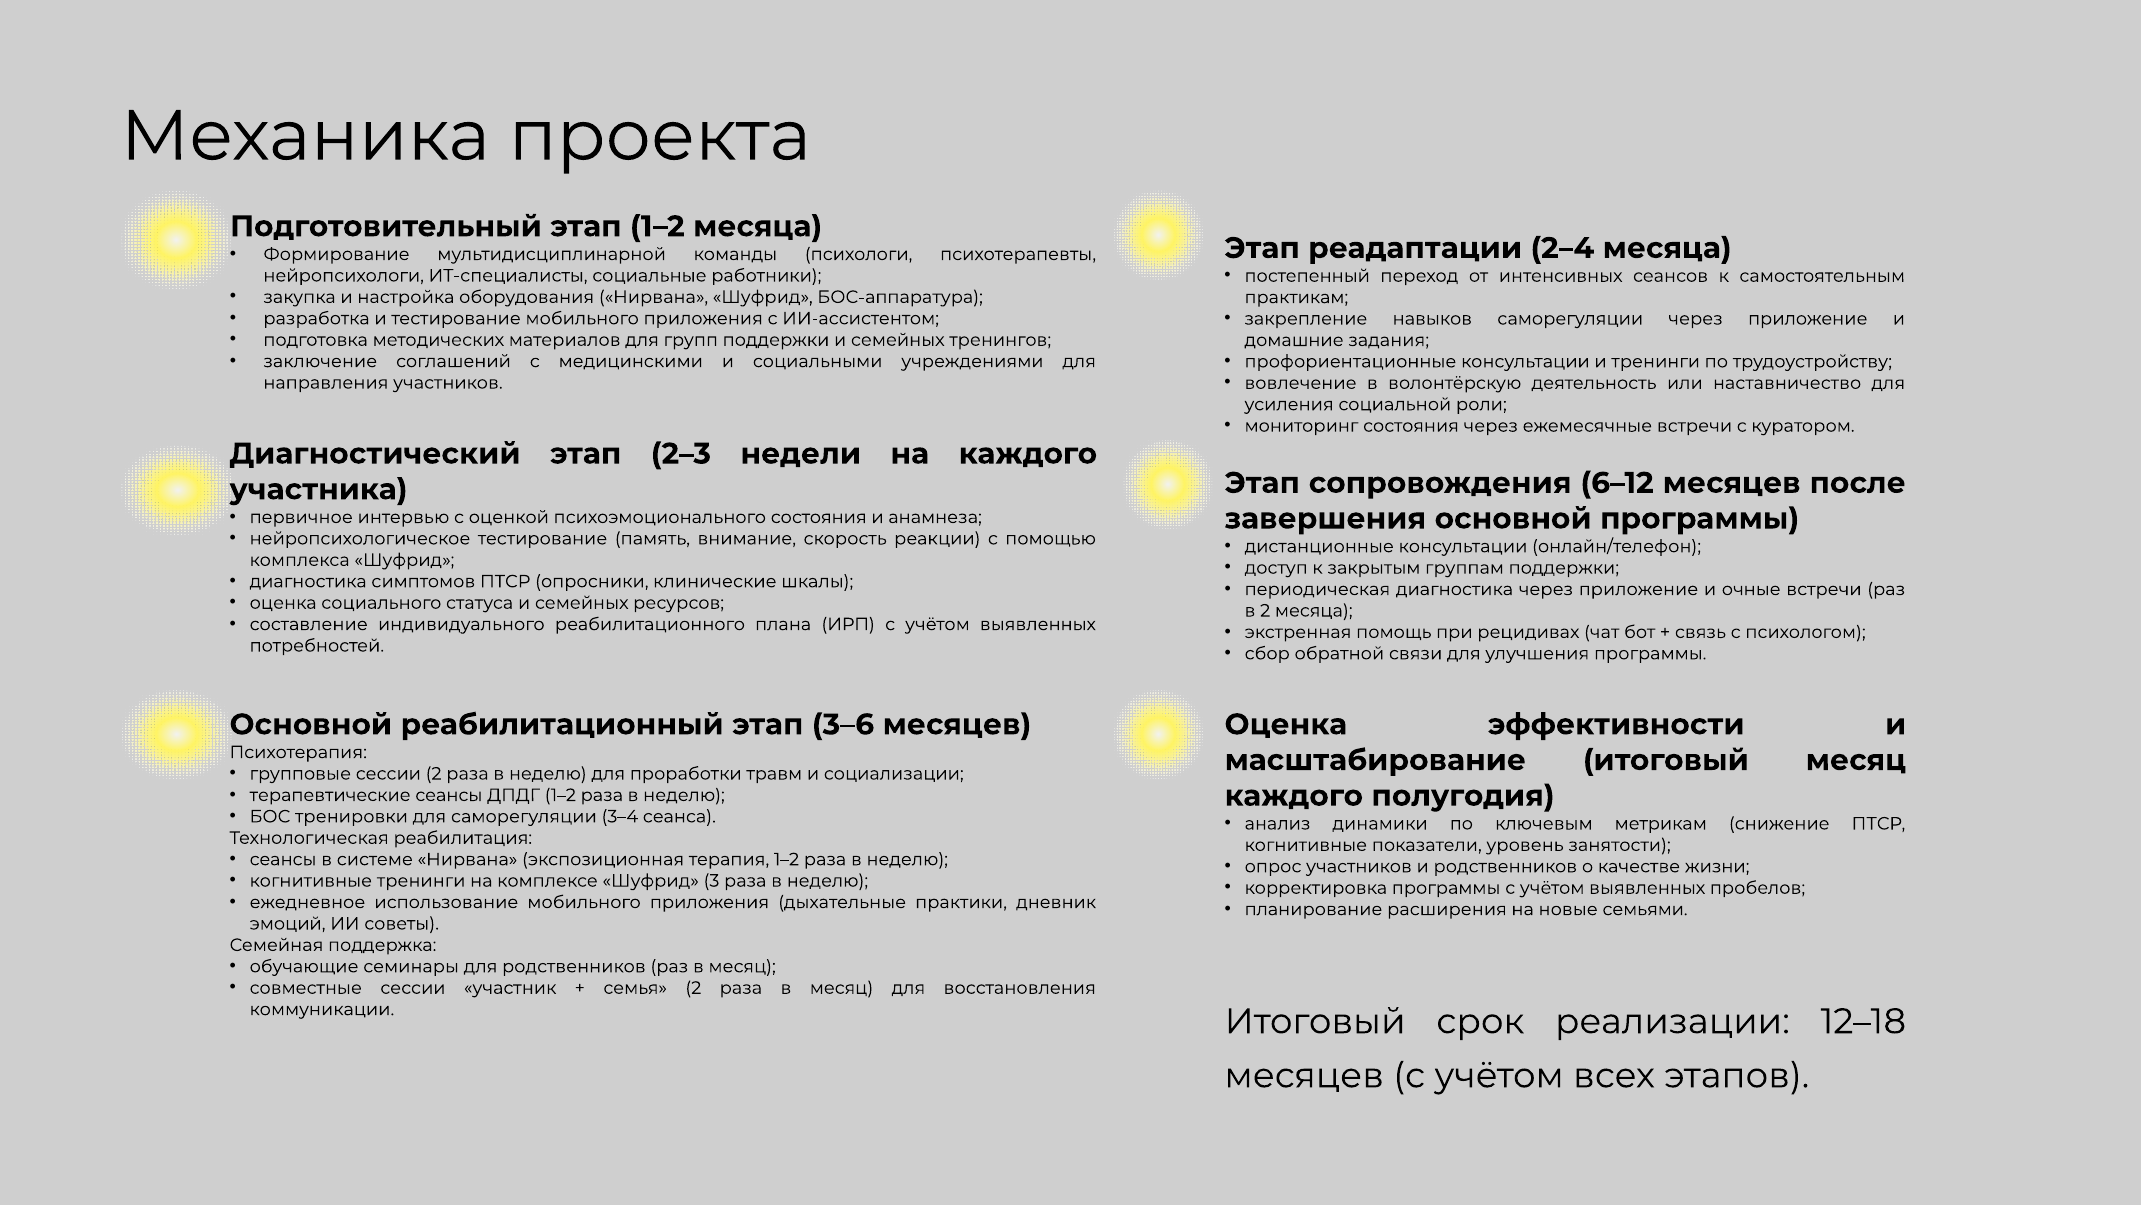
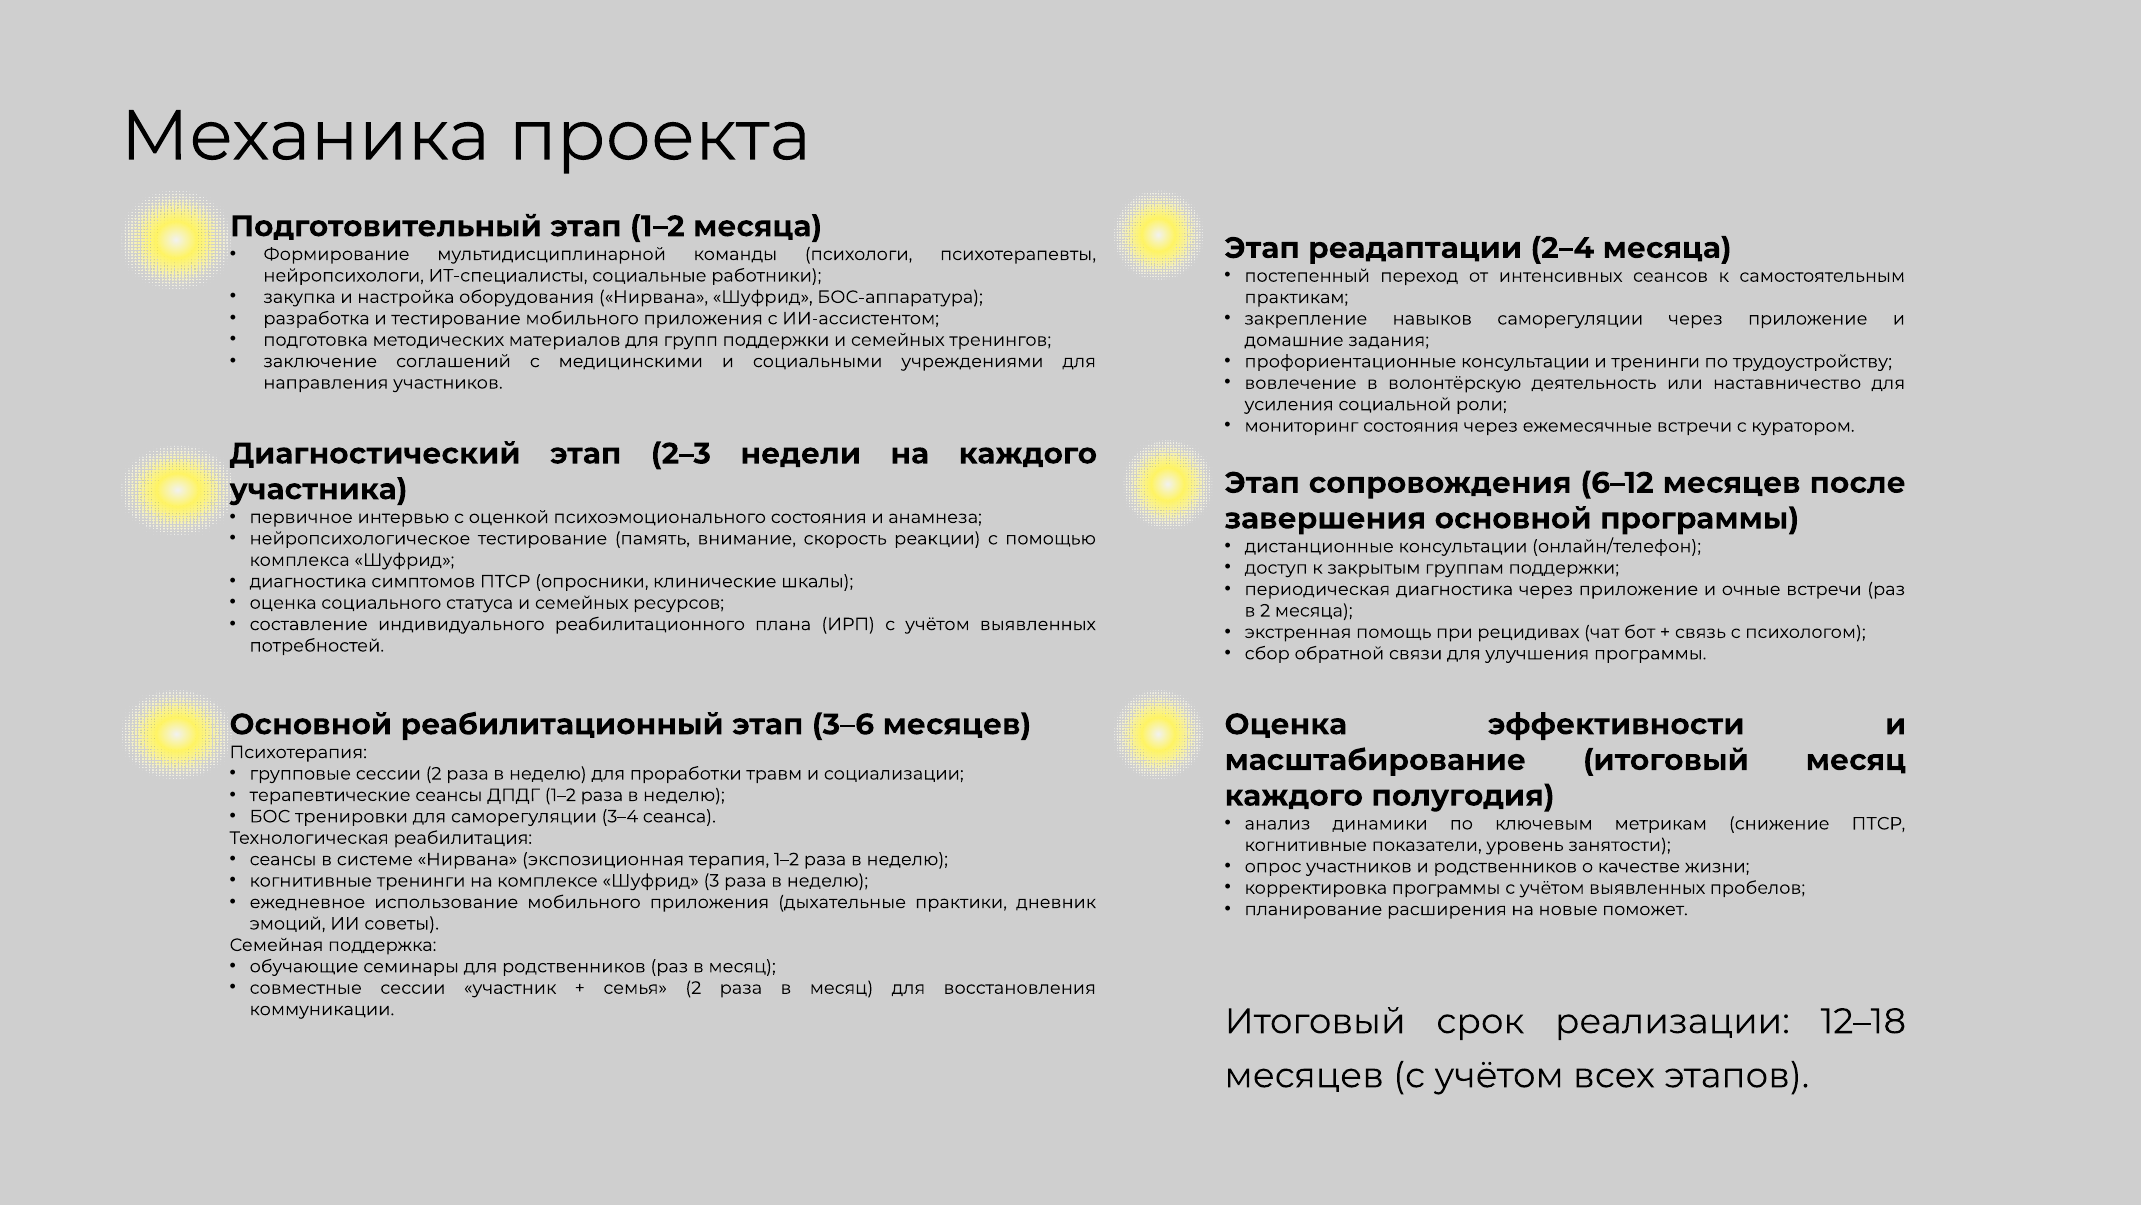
семьями: семьями -> поможет (1645, 909)
